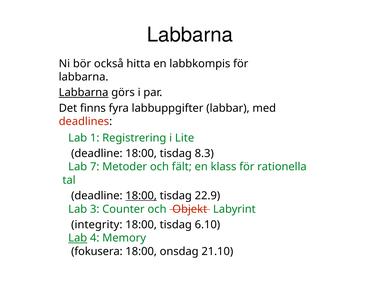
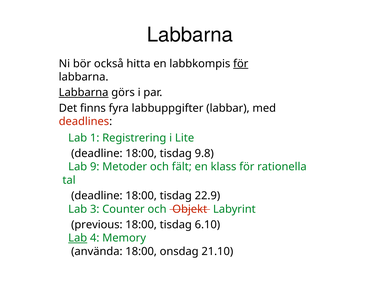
för underline: none -> present (241, 64)
8.3: 8.3 -> 9.8 (204, 153)
7: 7 -> 9 (95, 167)
18:00 underline: present -> none (141, 196)
integrity: integrity -> previous (97, 225)
fokusera: fokusera -> använda (97, 251)
